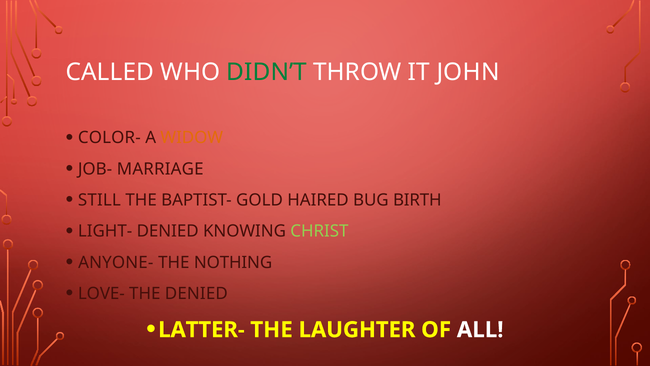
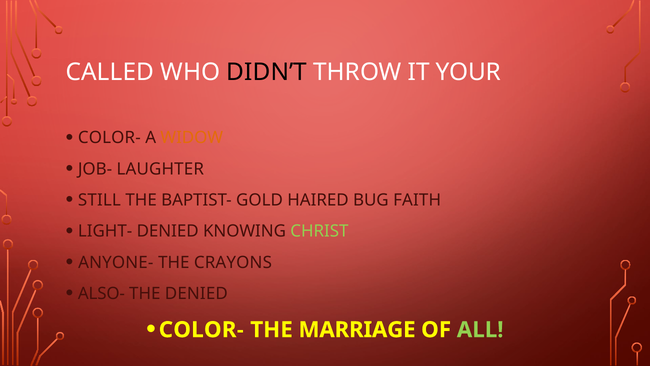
DIDN’T colour: green -> black (267, 72)
JOHN: JOHN -> YOUR (468, 72)
MARRIAGE: MARRIAGE -> LAUGHTER (160, 169)
BIRTH: BIRTH -> FAITH (417, 200)
NOTHING: NOTHING -> CRAYONS (233, 262)
LOVE-: LOVE- -> ALSO- (101, 293)
LATTER-: LATTER- -> COLOR- (201, 329)
LAUGHTER: LAUGHTER -> MARRIAGE (357, 329)
ALL colour: white -> light green (480, 329)
